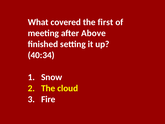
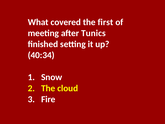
Above: Above -> Tunics (93, 33)
